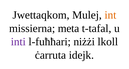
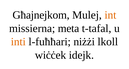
Jwettaqkom: Jwettaqkom -> Għajnejkom (41, 15)
inti colour: purple -> orange (18, 42)
ċarruta: ċarruta -> wiċċek (51, 55)
